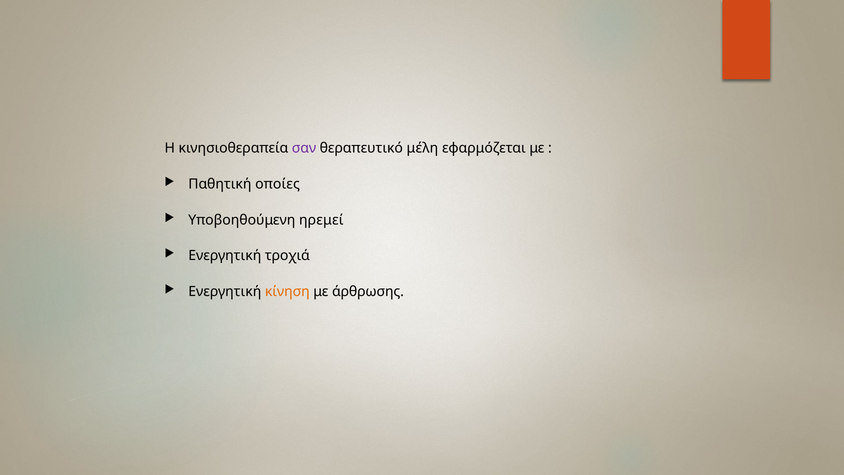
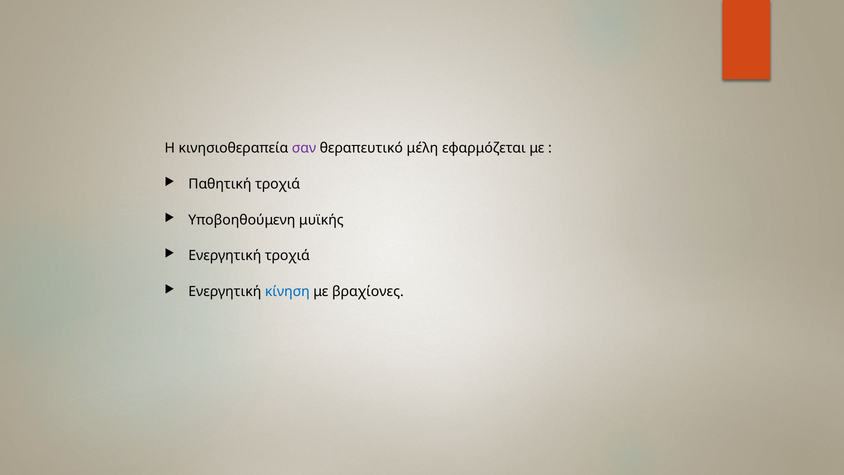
Παθητική οποίες: οποίες -> τροχιά (278, 184)
ηρεμεί: ηρεμεί -> μυϊκής (321, 220)
κίνηση colour: orange -> blue (287, 291)
άρθρωσης: άρθρωσης -> βραχίονες (368, 291)
